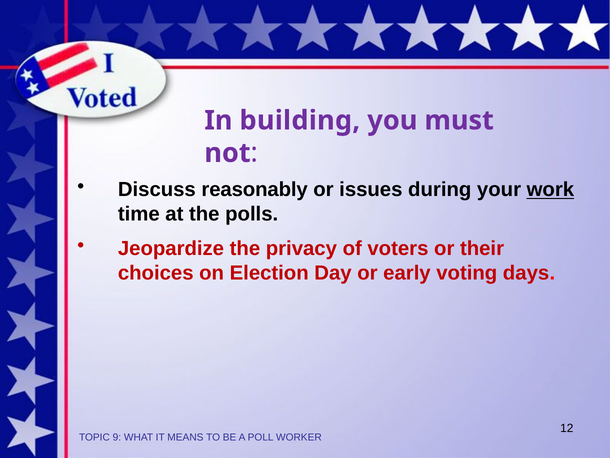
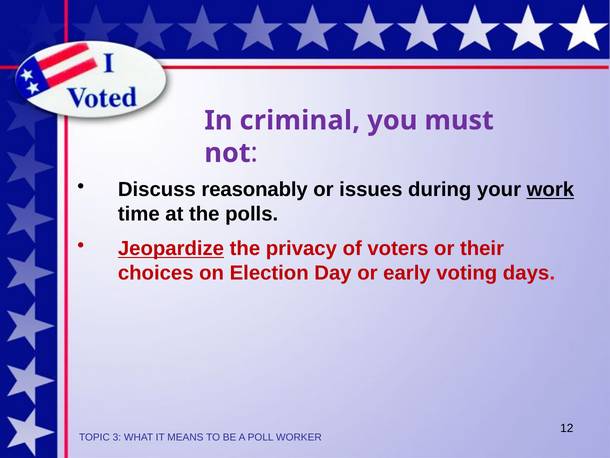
building: building -> criminal (300, 120)
Jeopardize underline: none -> present (171, 248)
9: 9 -> 3 (117, 437)
